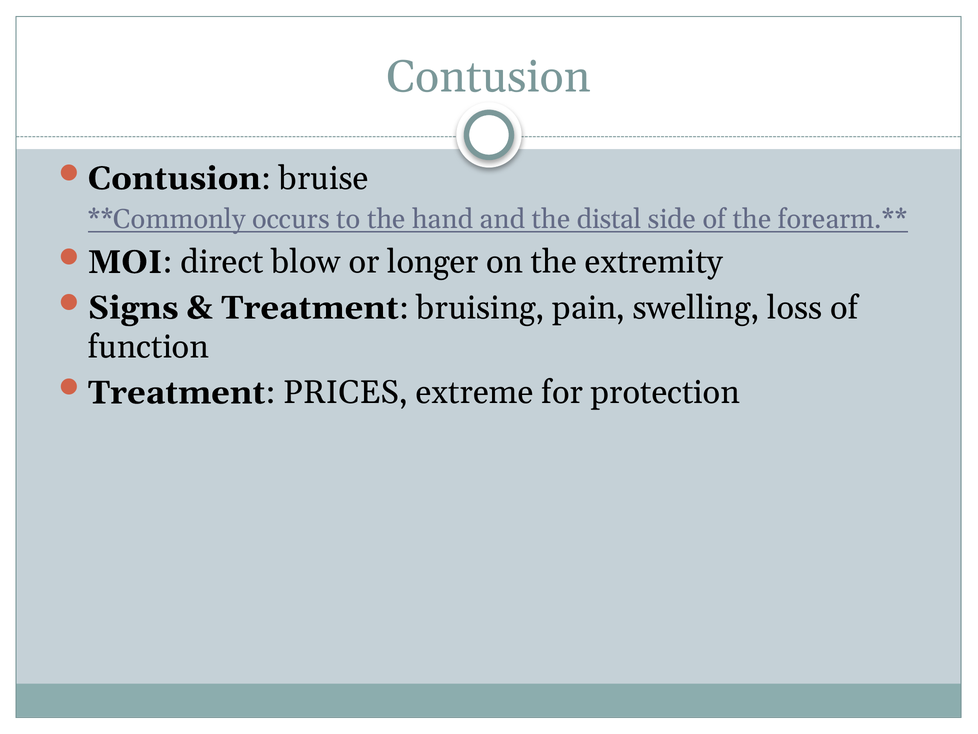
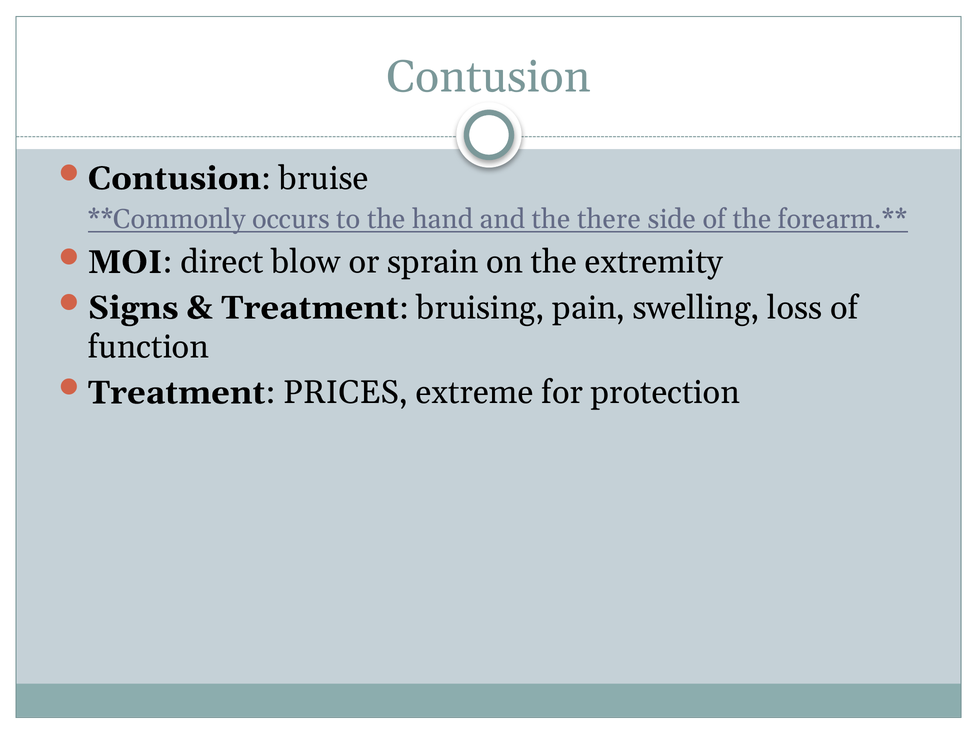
distal: distal -> there (609, 219)
longer: longer -> sprain (433, 262)
